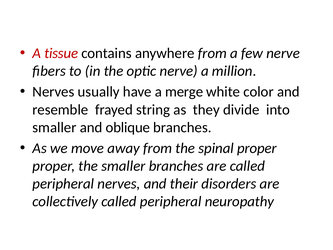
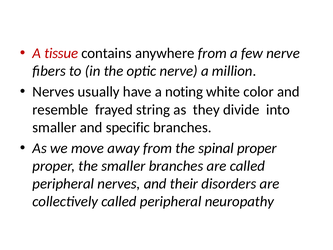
merge: merge -> noting (184, 92)
oblique: oblique -> specific (128, 127)
